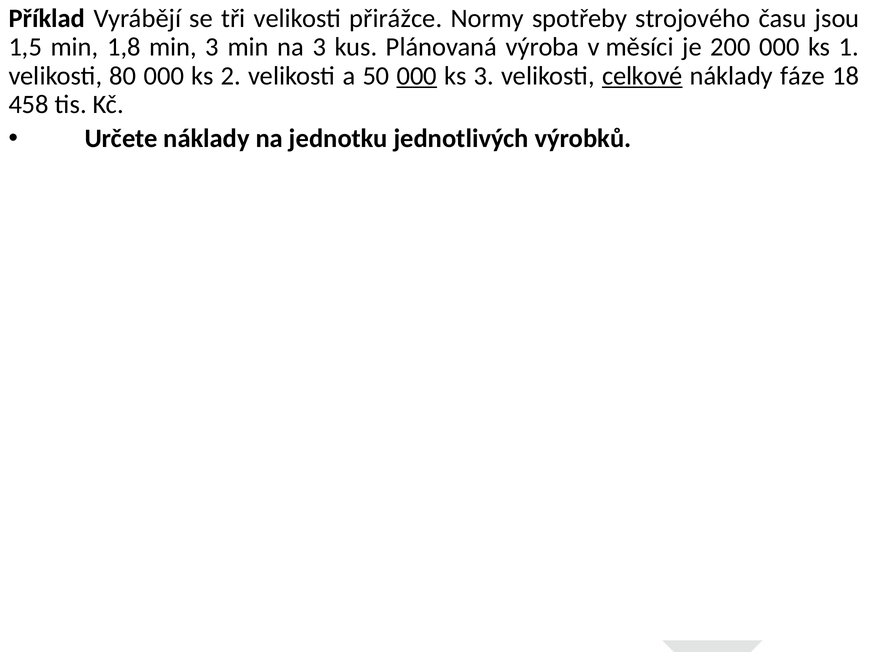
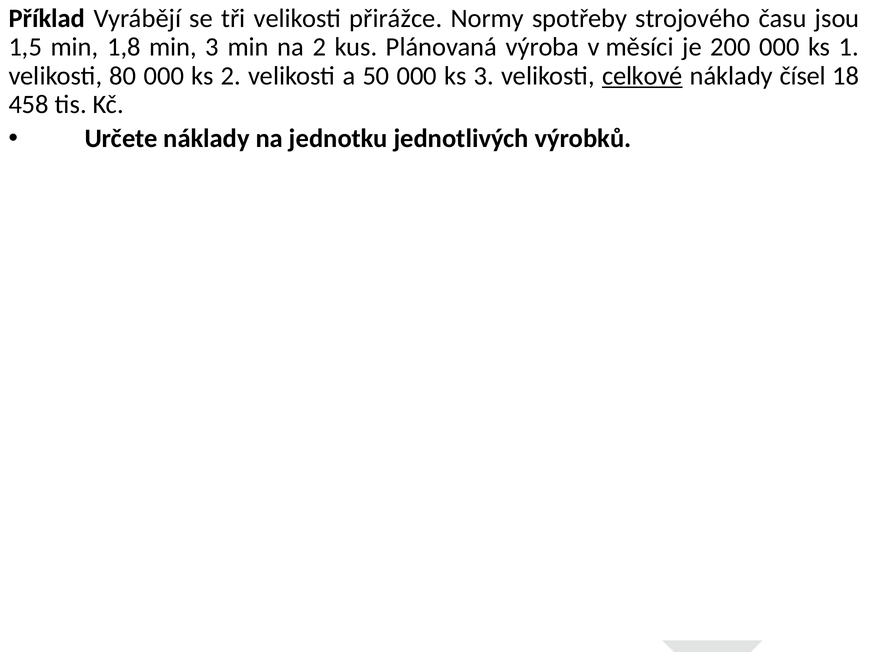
na 3: 3 -> 2 (319, 47)
000 underline: present -> none (417, 76)
fáze: fáze -> čísel (803, 76)
